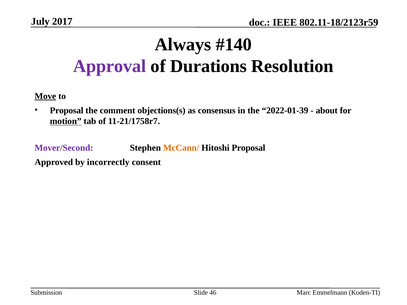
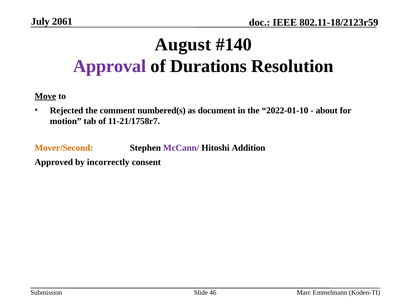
2017: 2017 -> 2061 (62, 22)
Always: Always -> August (183, 45)
Proposal: Proposal -> Rejected (67, 111)
objections(s: objections(s -> numbered(s (162, 111)
consensus: consensus -> document (217, 111)
2022-01-39: 2022-01-39 -> 2022-01-10 (285, 111)
motion underline: present -> none (66, 121)
Mover/Second colour: purple -> orange (64, 148)
McCann/ colour: orange -> purple (181, 148)
Hitoshi Proposal: Proposal -> Addition (249, 148)
